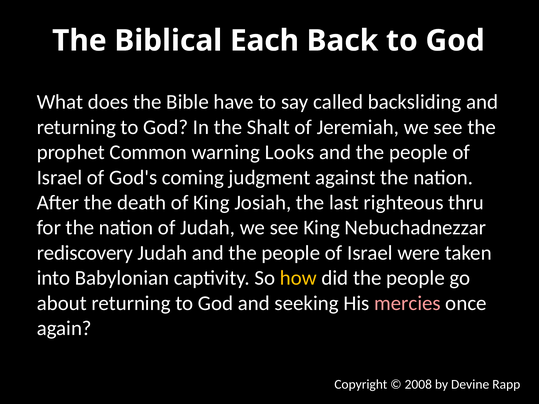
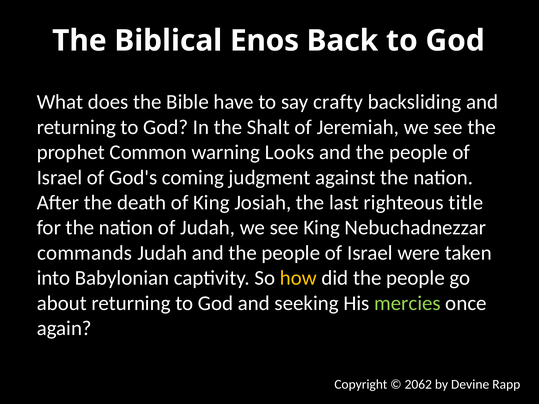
Each: Each -> Enos (265, 41)
called: called -> crafty (338, 102)
thru: thru -> title (466, 203)
rediscovery: rediscovery -> commands (85, 253)
mercies colour: pink -> light green (407, 303)
2008: 2008 -> 2062 (418, 384)
